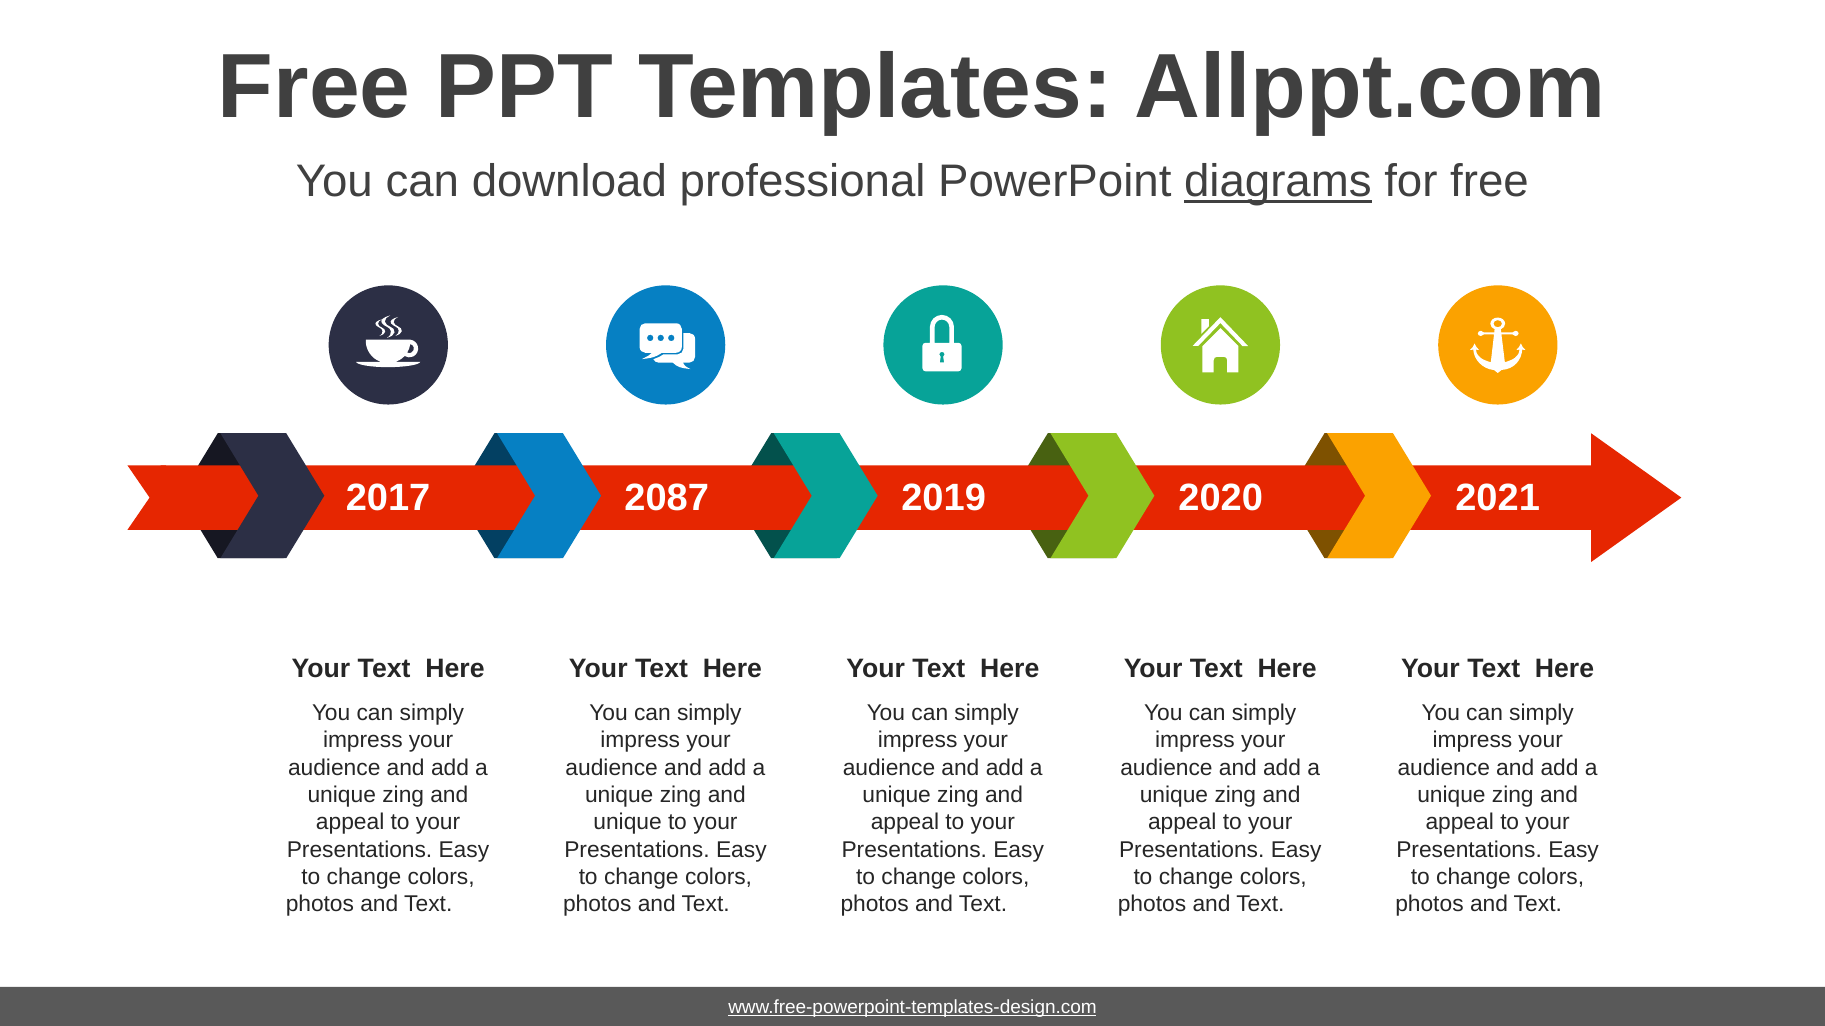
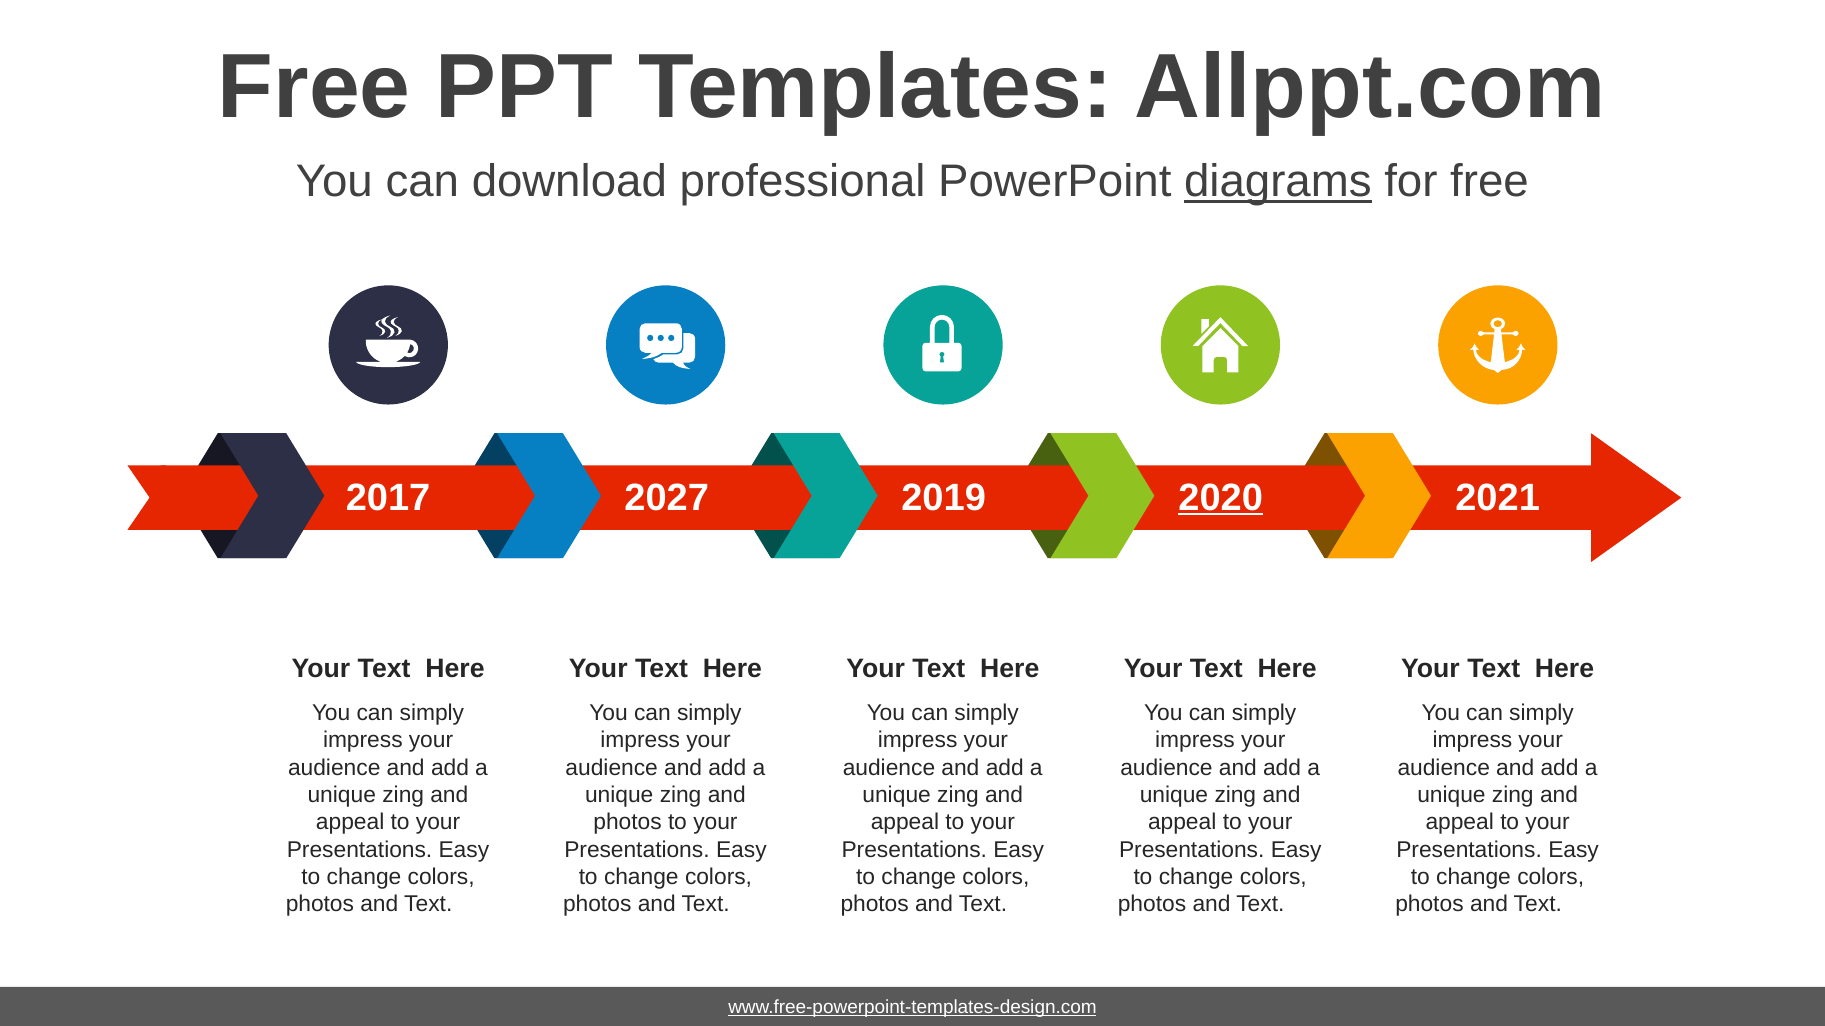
2087: 2087 -> 2027 (667, 498)
2020 underline: none -> present (1221, 498)
unique: unique -> photos (628, 823)
